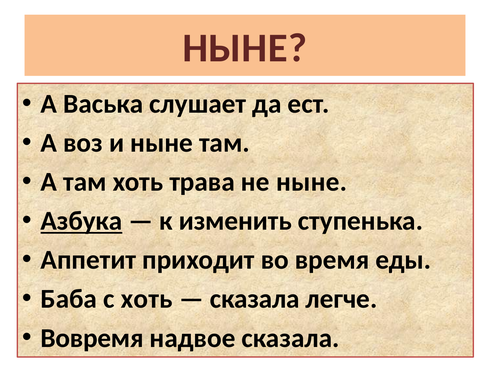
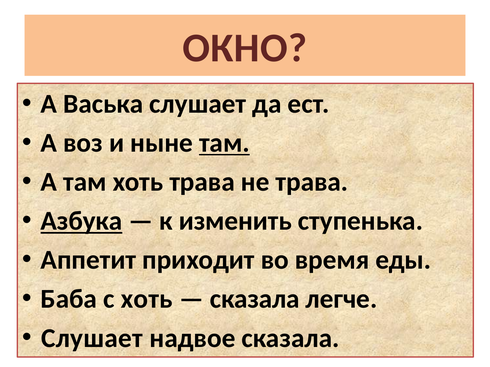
НЫНЕ: НЫНЕ -> ОКНО (245, 48)
там underline: none -> present (224, 143)
не ныне: ныне -> трава (312, 182)
Вовремя: Вовремя -> Слушает (92, 338)
